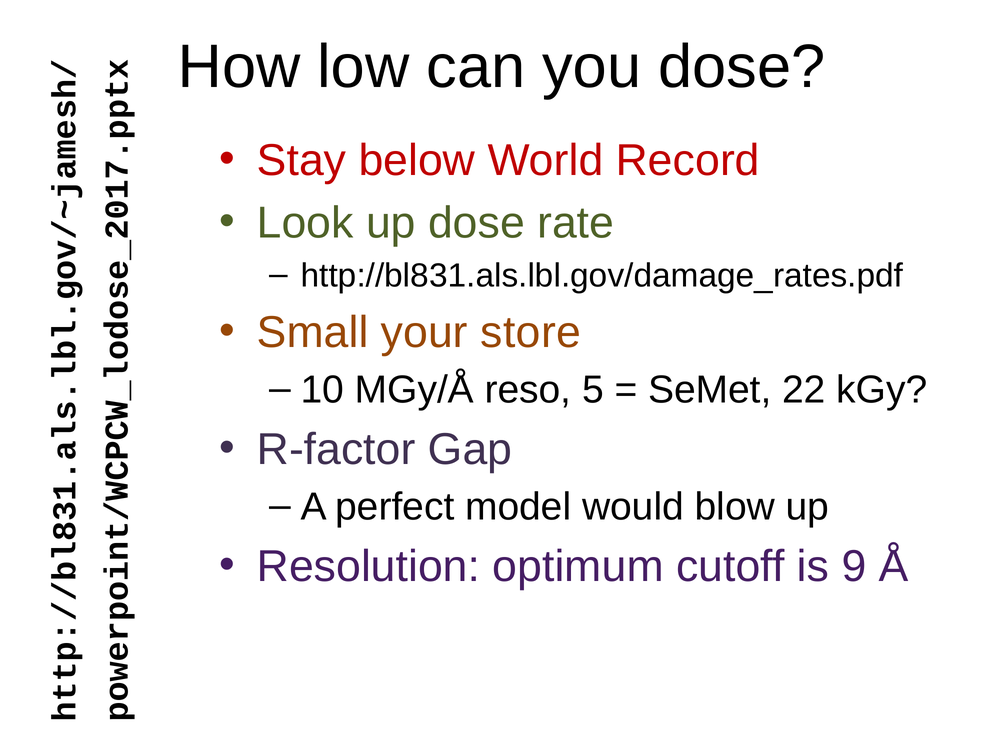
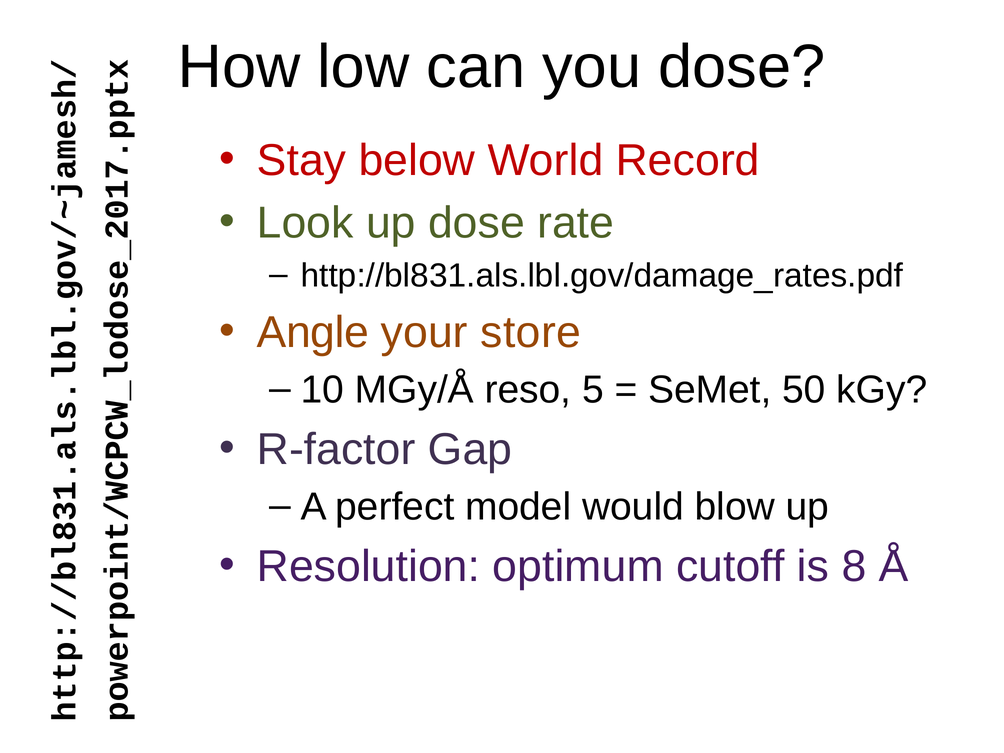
Small: Small -> Angle (313, 332)
22: 22 -> 50 (804, 390)
is 9: 9 -> 8 (854, 567)
